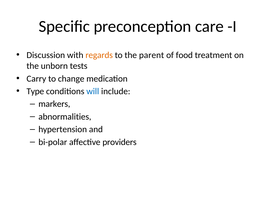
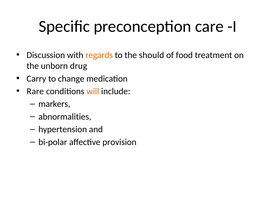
parent: parent -> should (152, 55)
tests: tests -> drug (79, 66)
Type: Type -> Rare (35, 91)
will colour: blue -> orange (93, 91)
providers: providers -> provision (119, 142)
